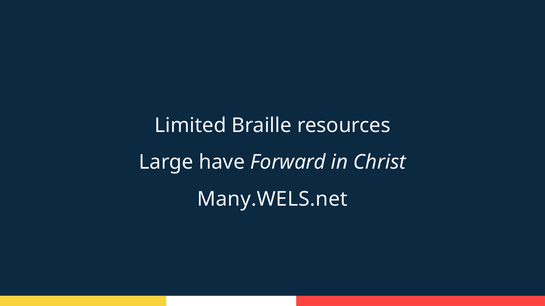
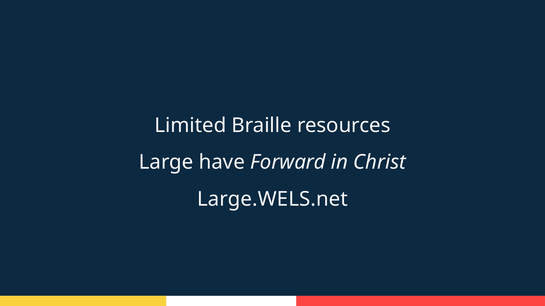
Many.WELS.net: Many.WELS.net -> Large.WELS.net (272, 199)
